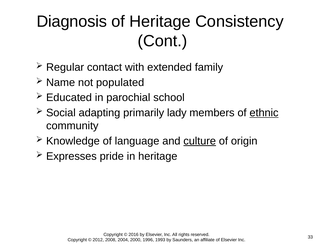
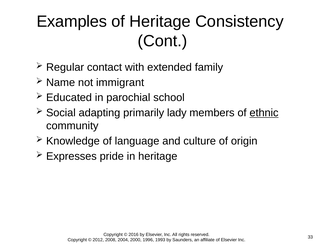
Diagnosis: Diagnosis -> Examples (72, 21)
populated: populated -> immigrant (120, 82)
culture underline: present -> none (200, 141)
